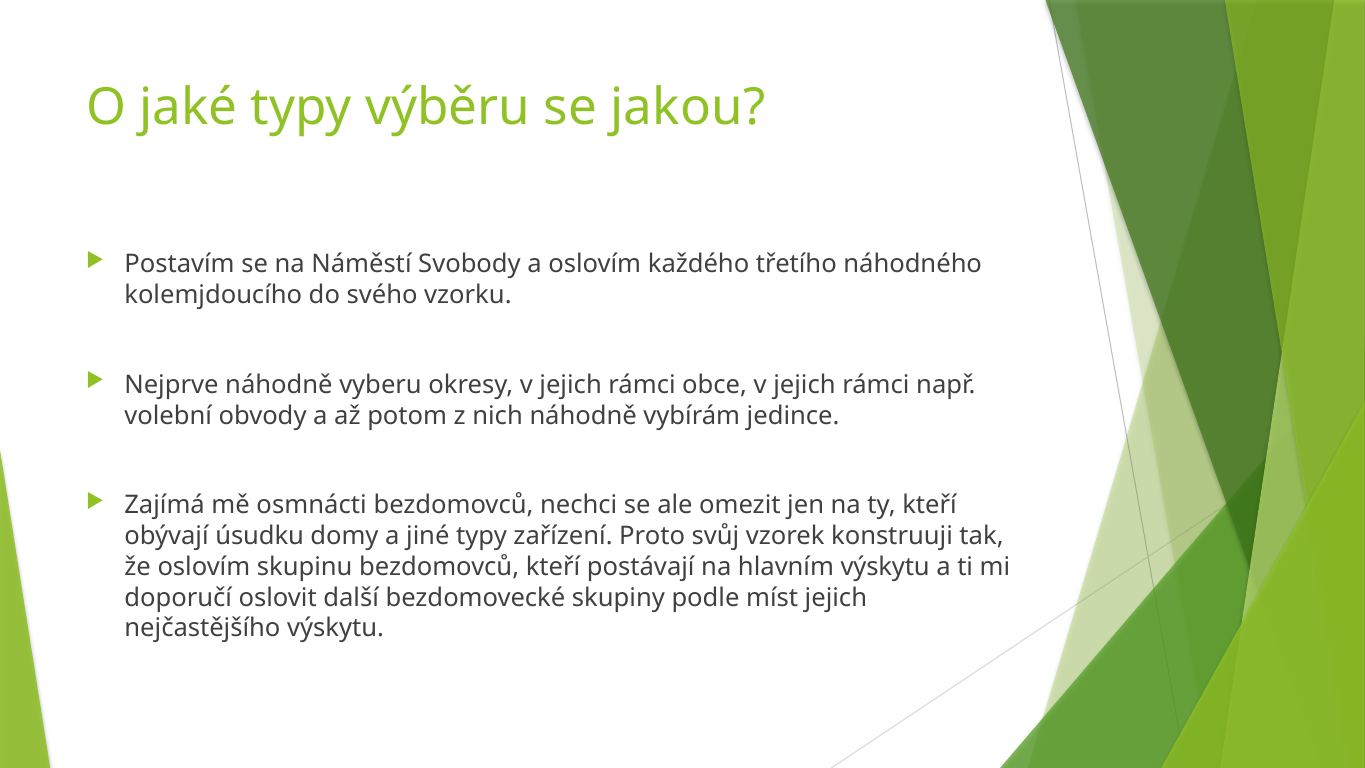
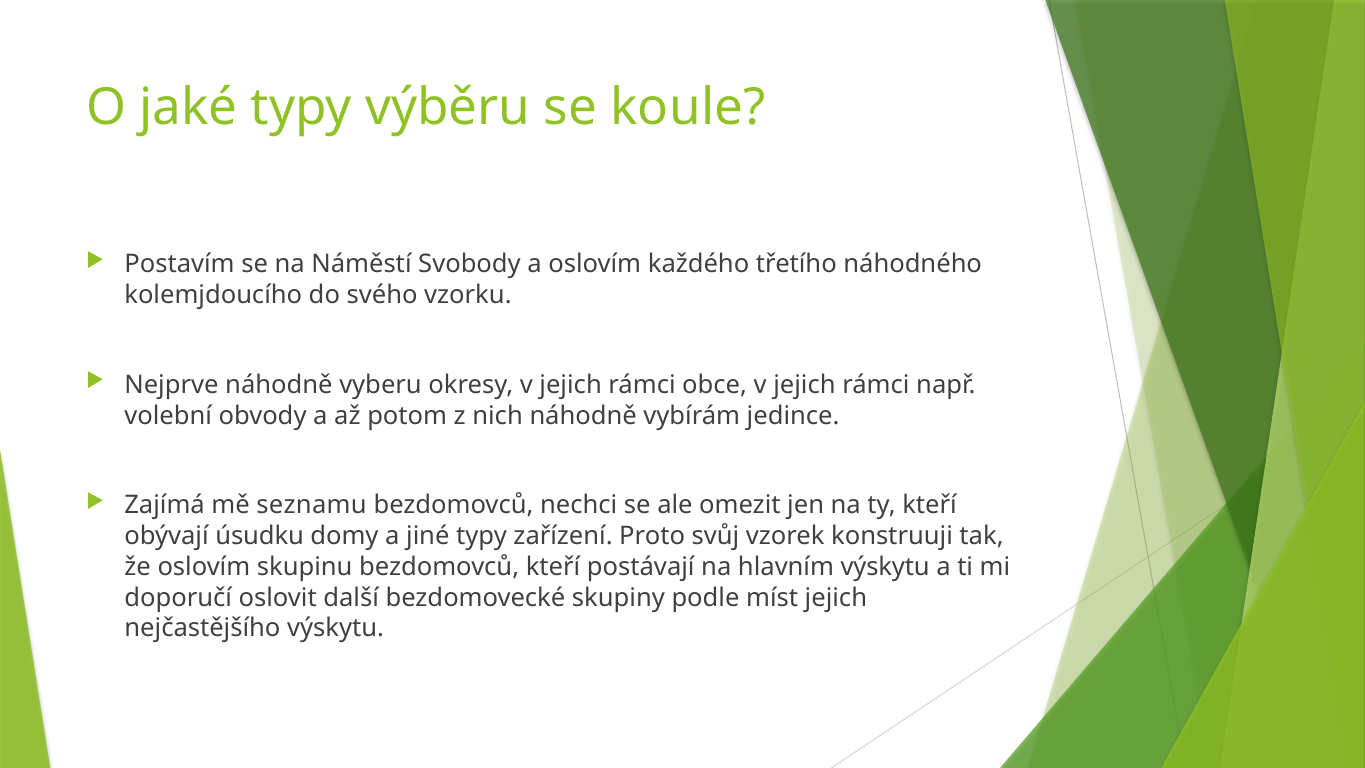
jakou: jakou -> koule (688, 108)
osmnácti: osmnácti -> seznamu (312, 505)
